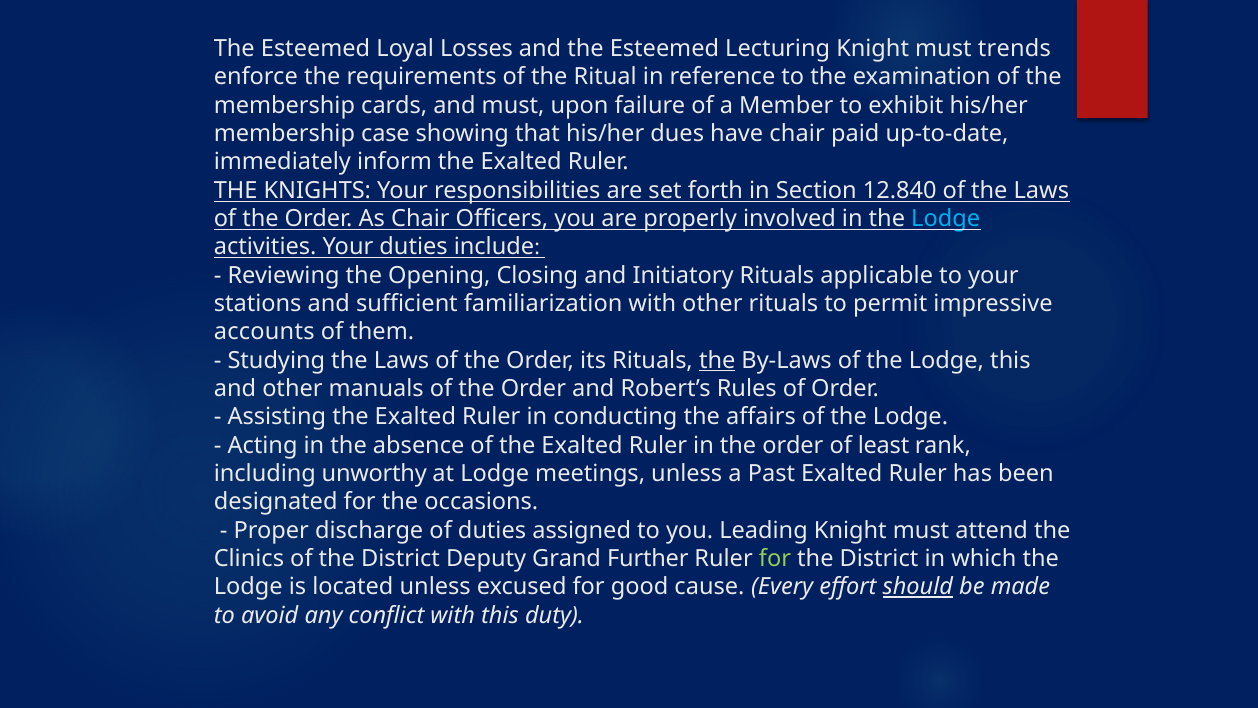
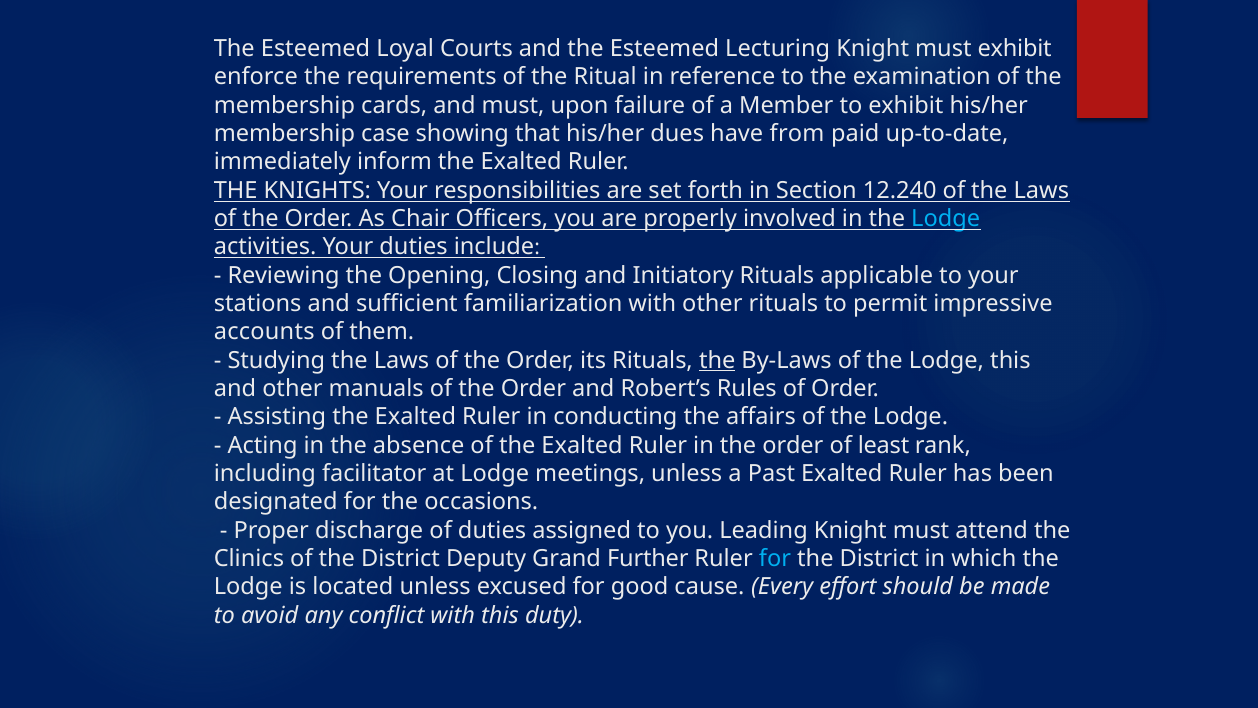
Losses: Losses -> Courts (476, 49)
must trends: trends -> exhibit (1015, 49)
have chair: chair -> from (797, 134)
12.840: 12.840 -> 12.240 (900, 190)
unworthy: unworthy -> facilitator (374, 473)
for colour: light green -> light blue (775, 558)
should underline: present -> none (918, 587)
